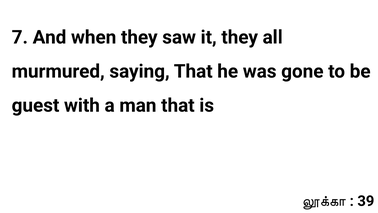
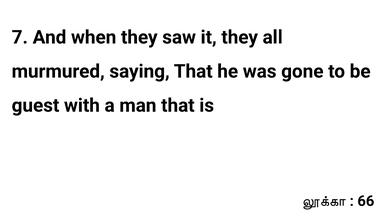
39: 39 -> 66 (366, 201)
